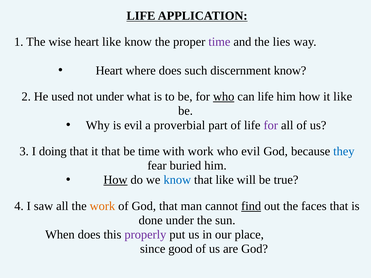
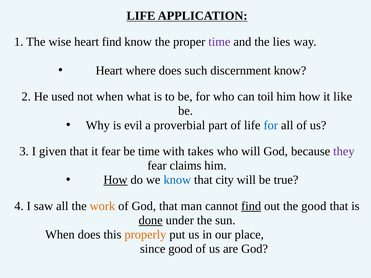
heart like: like -> find (112, 42)
not under: under -> when (110, 97)
who underline: present -> none (224, 97)
can life: life -> toil (266, 97)
for colour: purple -> blue (271, 125)
doing: doing -> given (53, 151)
it that: that -> fear (111, 151)
with work: work -> takes (201, 151)
who evil: evil -> will (251, 151)
they colour: blue -> purple (344, 151)
buried: buried -> claims (185, 166)
that like: like -> city (225, 180)
the faces: faces -> good (314, 206)
done underline: none -> present (151, 221)
properly colour: purple -> orange (145, 235)
